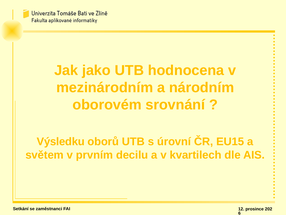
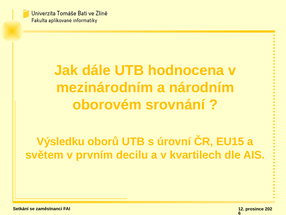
jako: jako -> dále (96, 70)
